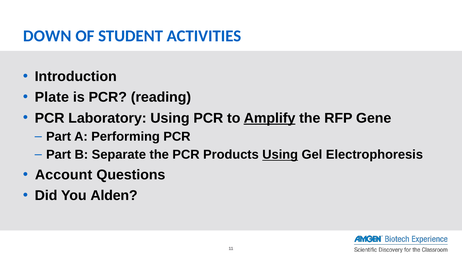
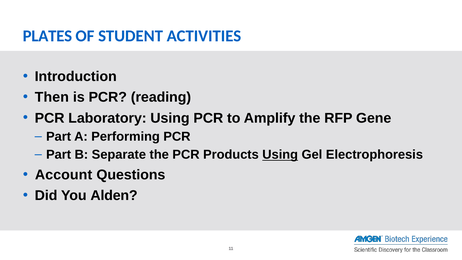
DOWN: DOWN -> PLATES (47, 36)
Plate: Plate -> Then (52, 97)
Amplify underline: present -> none (270, 118)
